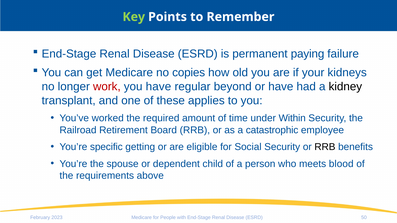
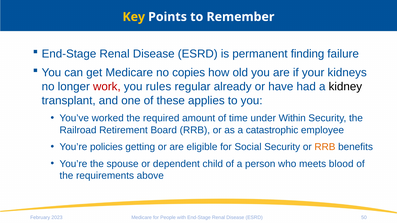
Key colour: light green -> yellow (134, 17)
paying: paying -> finding (308, 54)
you have: have -> rules (158, 87)
beyond: beyond -> already (233, 87)
specific: specific -> policies (106, 147)
RRB colour: black -> orange (325, 147)
